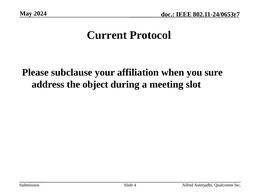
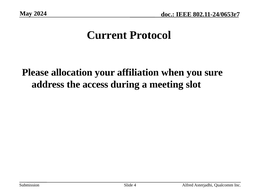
subclause: subclause -> allocation (72, 73)
object: object -> access (95, 85)
